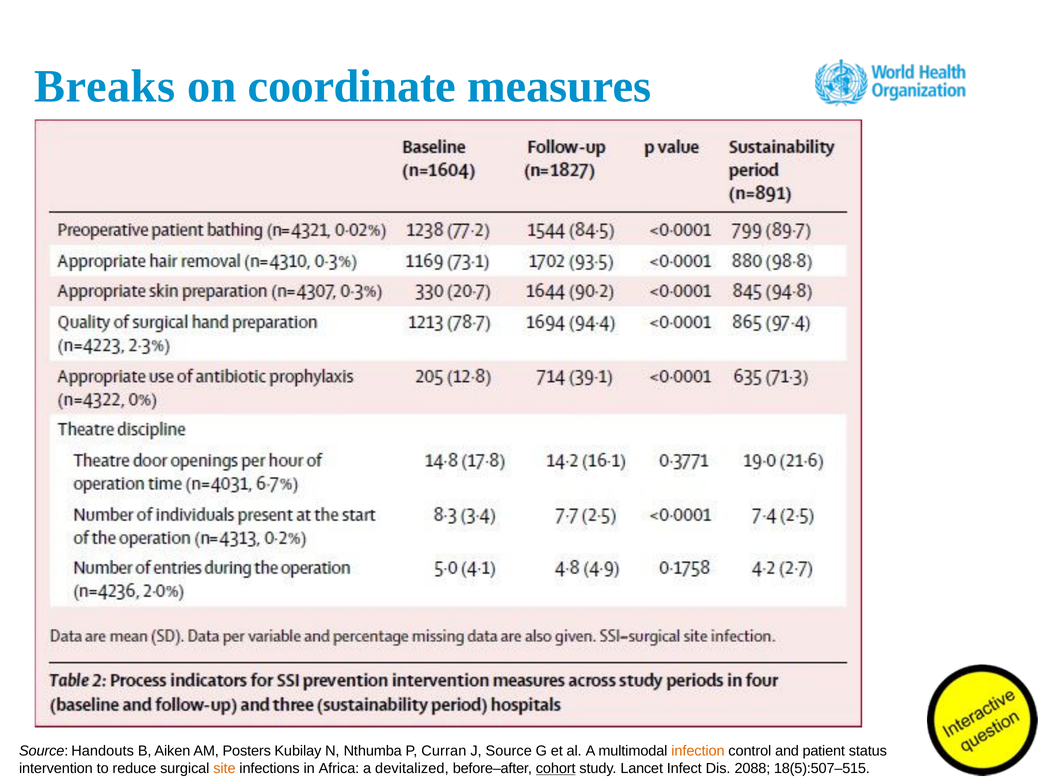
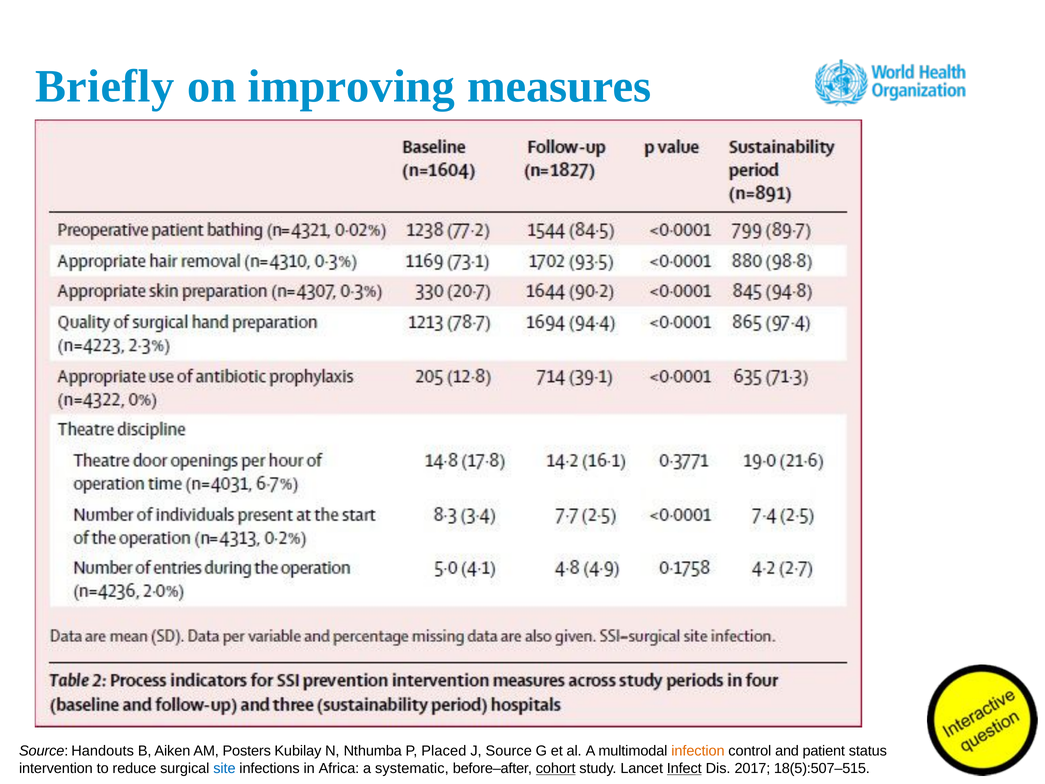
Breaks: Breaks -> Briefly (105, 86)
coordinate: coordinate -> improving (352, 86)
Curran: Curran -> Placed (444, 751)
site colour: orange -> blue (224, 768)
devitalized: devitalized -> systematic (412, 768)
Infect underline: none -> present (684, 768)
2088: 2088 -> 2017 (752, 768)
